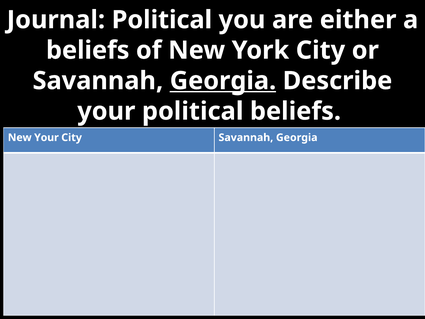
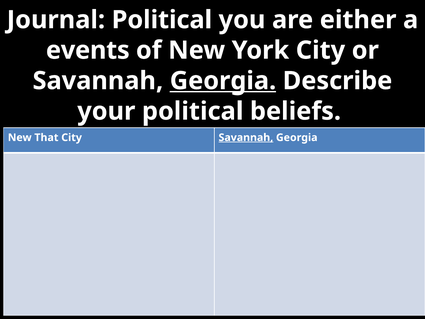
beliefs: beliefs -> events (88, 50)
New Your: Your -> That (46, 137)
Savannah underline: none -> present (246, 137)
